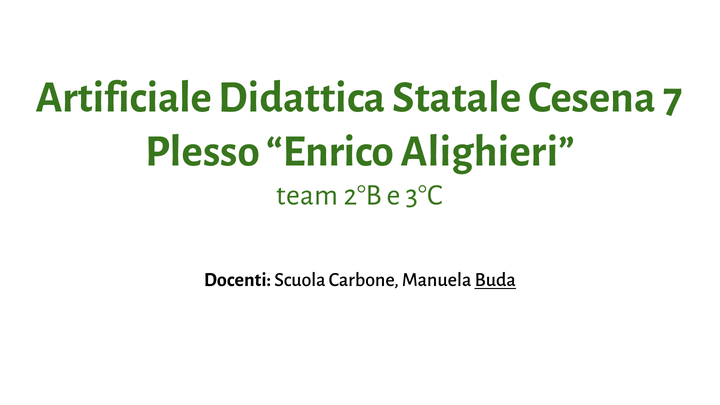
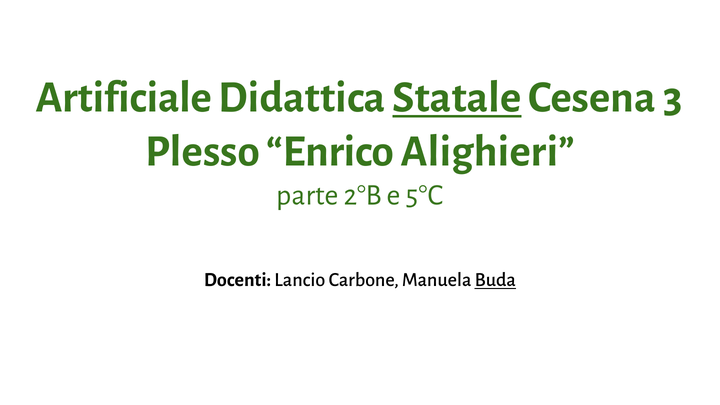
Statale underline: none -> present (457, 97)
7: 7 -> 3 (673, 97)
team: team -> parte (308, 195)
3°C: 3°C -> 5°C (424, 195)
Scuola: Scuola -> Lancio (300, 280)
